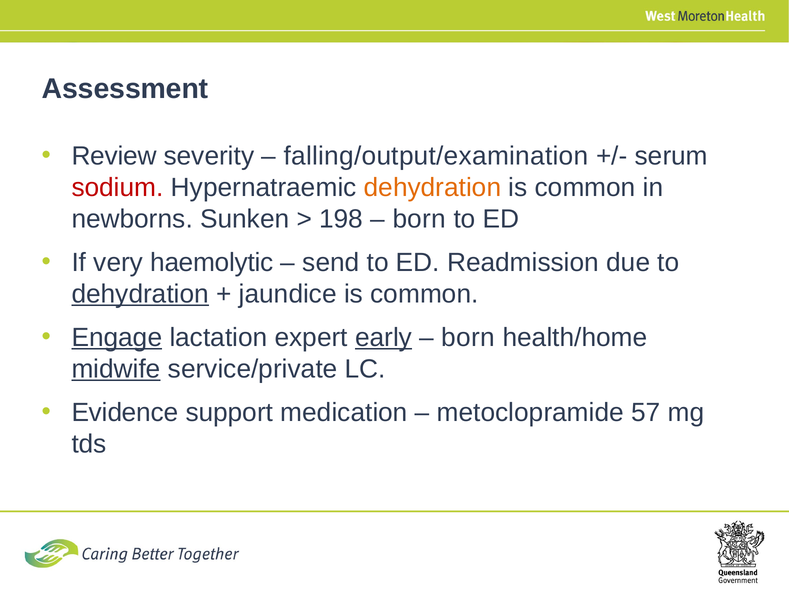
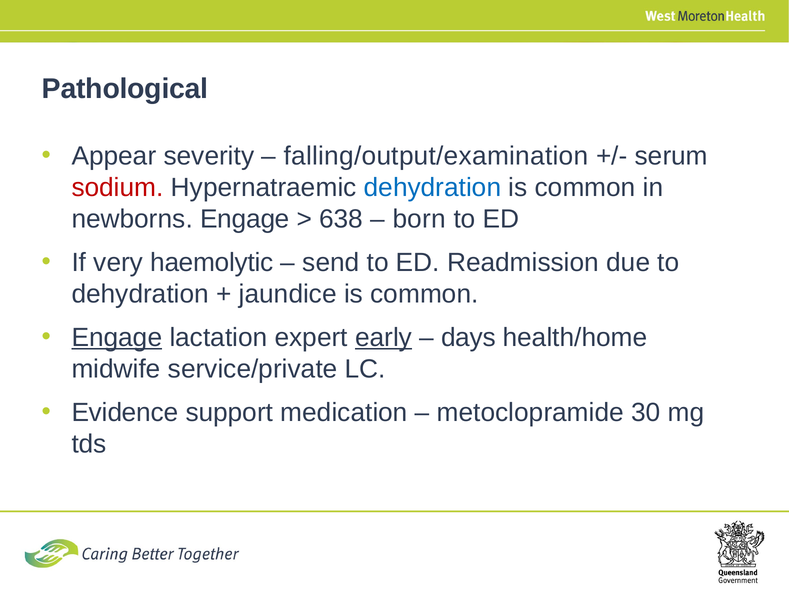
Assessment: Assessment -> Pathological (125, 89)
Review: Review -> Appear (114, 156)
dehydration colour: orange -> blue (432, 187)
newborns Sunken: Sunken -> Engage (245, 219)
198: 198 -> 638 (341, 219)
dehydration underline: present -> none (140, 294)
born: born -> days (468, 337)
midwife underline: present -> none (116, 369)
57: 57 -> 30 (646, 412)
